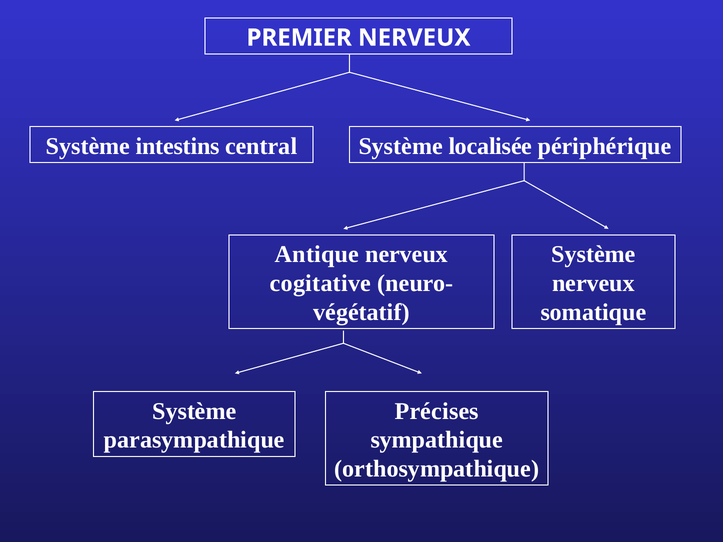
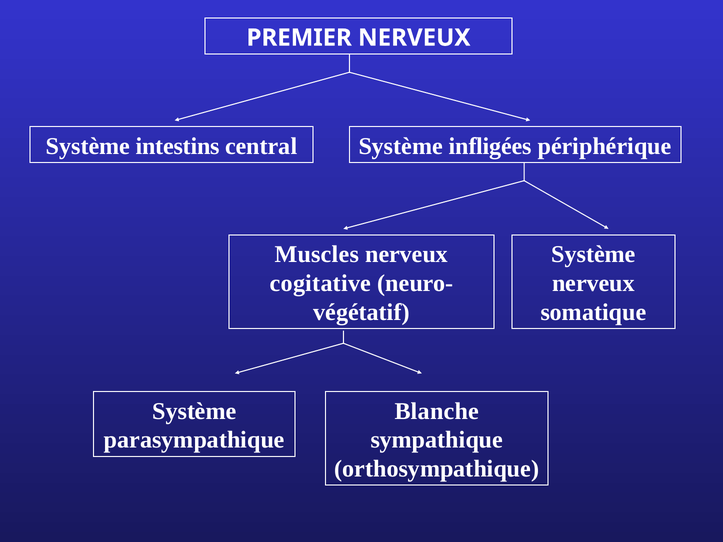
localisée: localisée -> infligées (490, 146)
Antique: Antique -> Muscles (317, 255)
Précises: Précises -> Blanche (437, 411)
